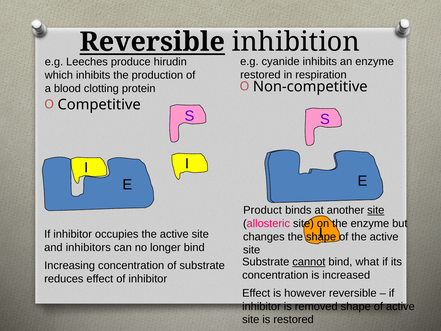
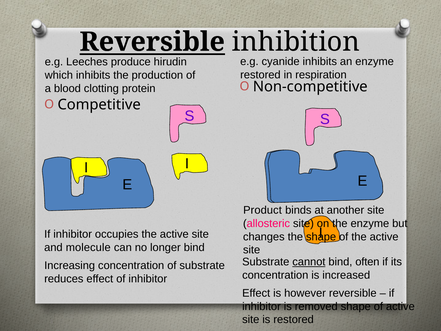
site underline: present -> none (376, 210)
inhibitors: inhibitors -> molecule (88, 247)
what: what -> often (367, 262)
